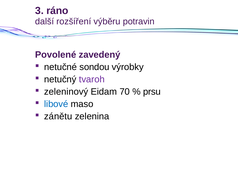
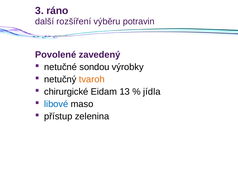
tvaroh colour: purple -> orange (92, 79)
zeleninový: zeleninový -> chirurgické (66, 91)
70: 70 -> 13 (125, 91)
prsu: prsu -> jídla (152, 91)
zánětu: zánětu -> přístup (58, 116)
